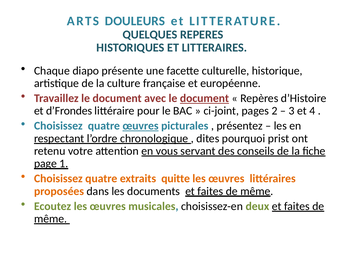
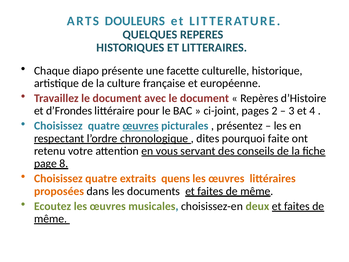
document underline: present -> none (204, 98)
prist: prist -> faite (279, 138)
1: 1 -> 8 (64, 163)
quitte: quitte -> quens (176, 178)
